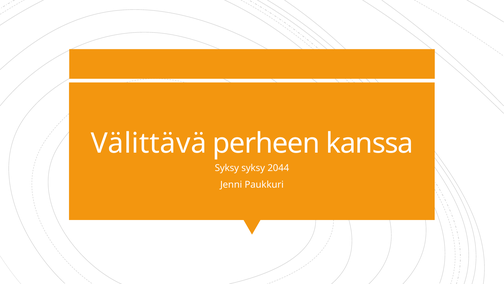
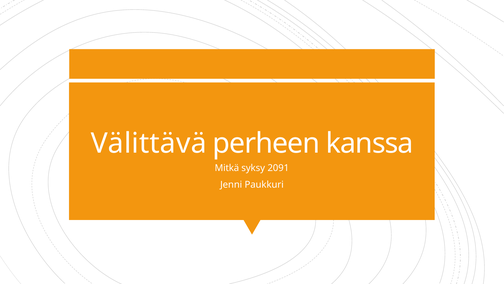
Syksy: Syksy -> Mitkä (227, 168)
2044: 2044 -> 2091 (278, 168)
